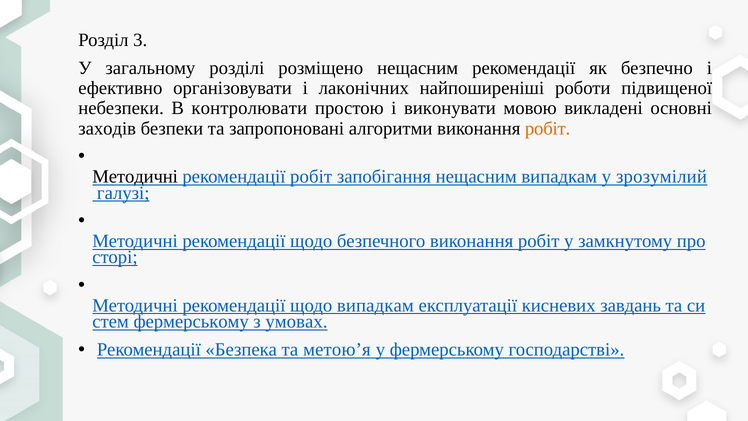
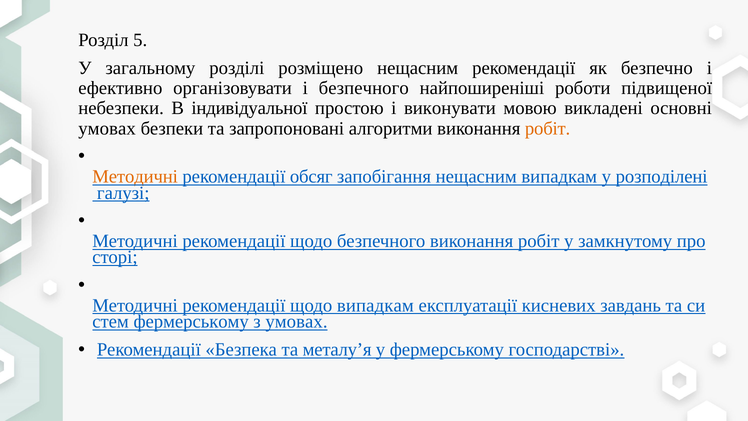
3: 3 -> 5 (140, 40)
і лаконічних: лаконічних -> безпечного (364, 88)
контролювати: контролювати -> індивідуальної (249, 108)
заходів: заходів -> умовах (107, 128)
Методичні colour: black -> orange (135, 177)
рекомендації робіт: робіт -> обсяг (311, 177)
зрозумілий: зрозумілий -> розподілені (662, 177)
метою’я: метою’я -> металу’я (337, 349)
